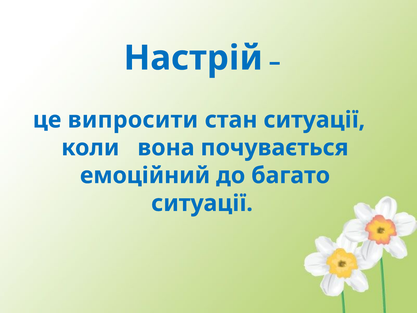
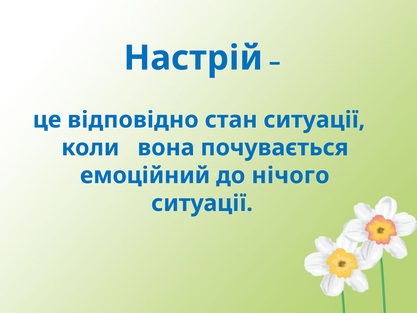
випросити: випросити -> відповідно (133, 120)
багато: багато -> нічого (291, 175)
